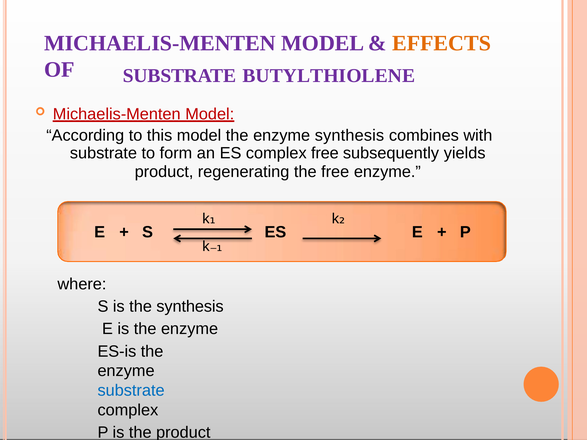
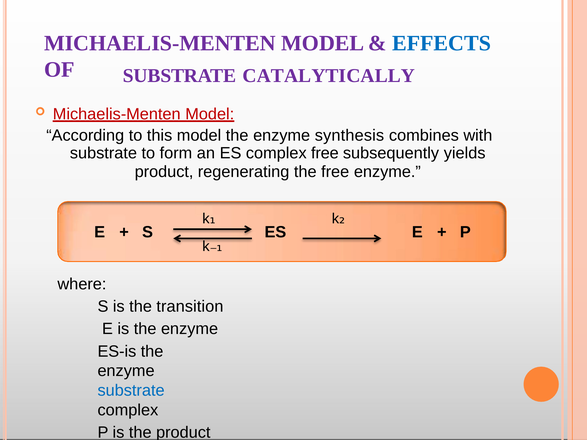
EFFECTS colour: orange -> blue (442, 43)
BUTYLTHIOLENE: BUTYLTHIOLENE -> CATALYTICALLY (329, 76)
the synthesis: synthesis -> transition (190, 307)
